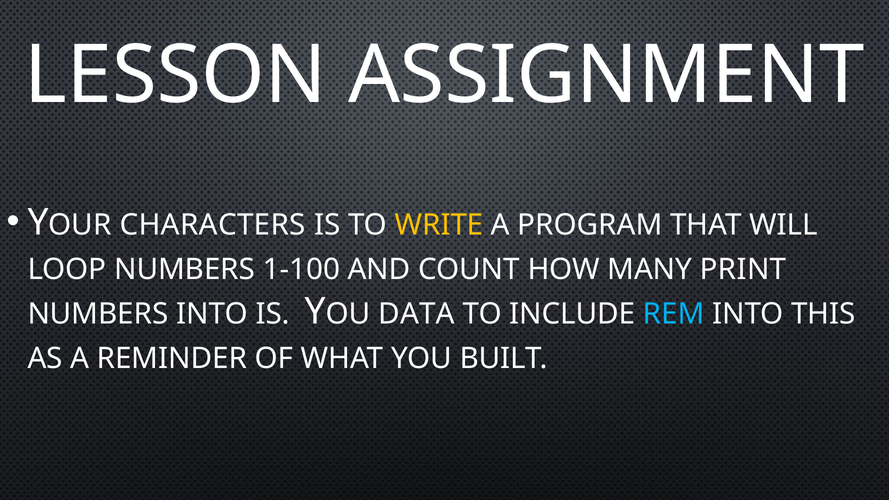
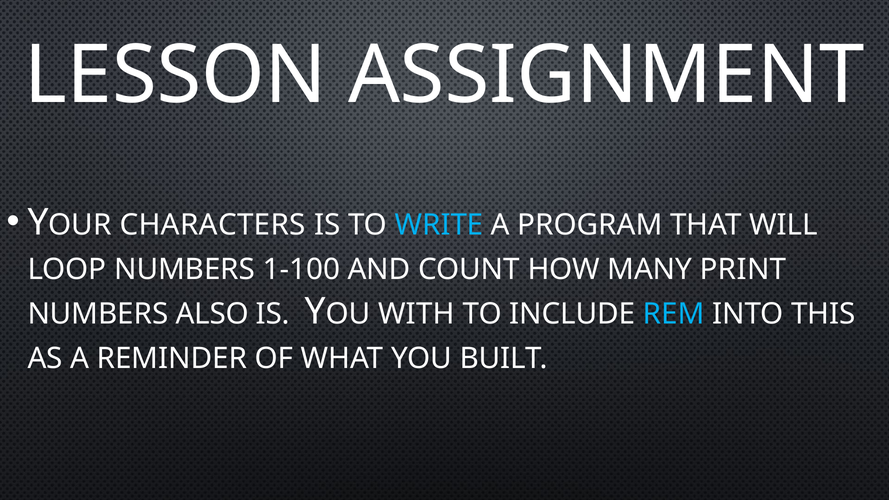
WRITE colour: yellow -> light blue (439, 225)
NUMBERS INTO: INTO -> ALSO (212, 314)
DATA: DATA -> WITH (417, 314)
